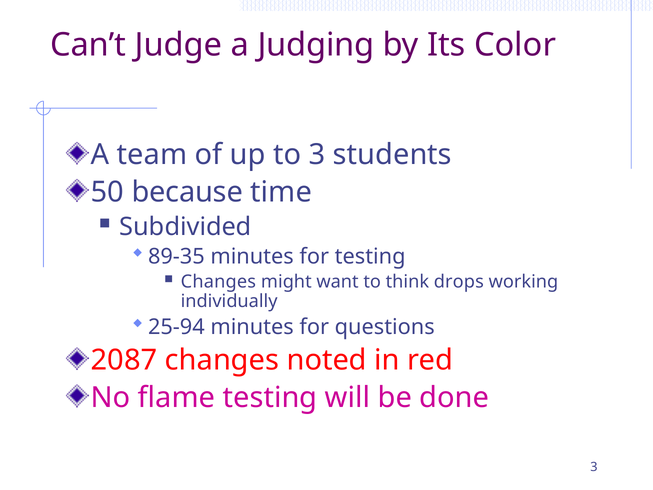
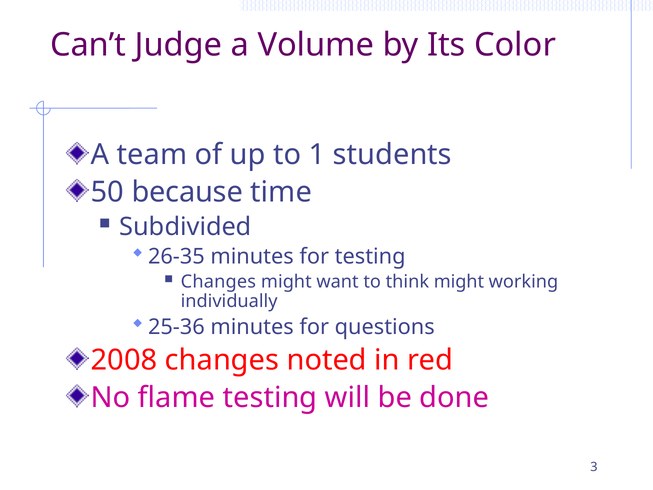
Judging: Judging -> Volume (316, 45)
to 3: 3 -> 1 (317, 155)
89-35: 89-35 -> 26-35 (176, 256)
think drops: drops -> might (459, 282)
25-94: 25-94 -> 25-36 (176, 327)
2087: 2087 -> 2008 (124, 360)
